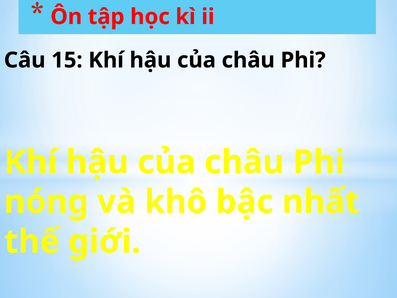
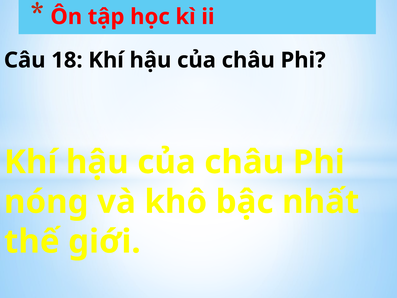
15: 15 -> 18 (67, 60)
